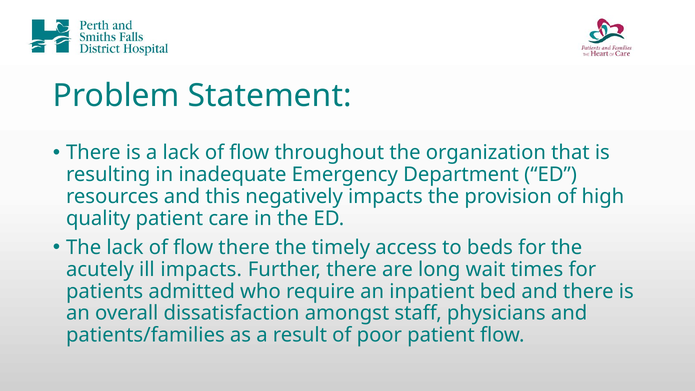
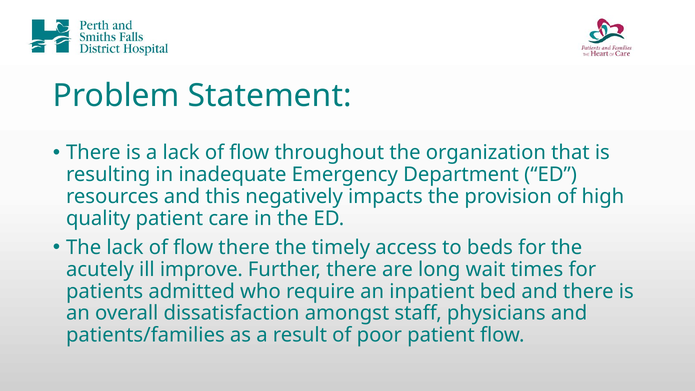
ill impacts: impacts -> improve (201, 269)
